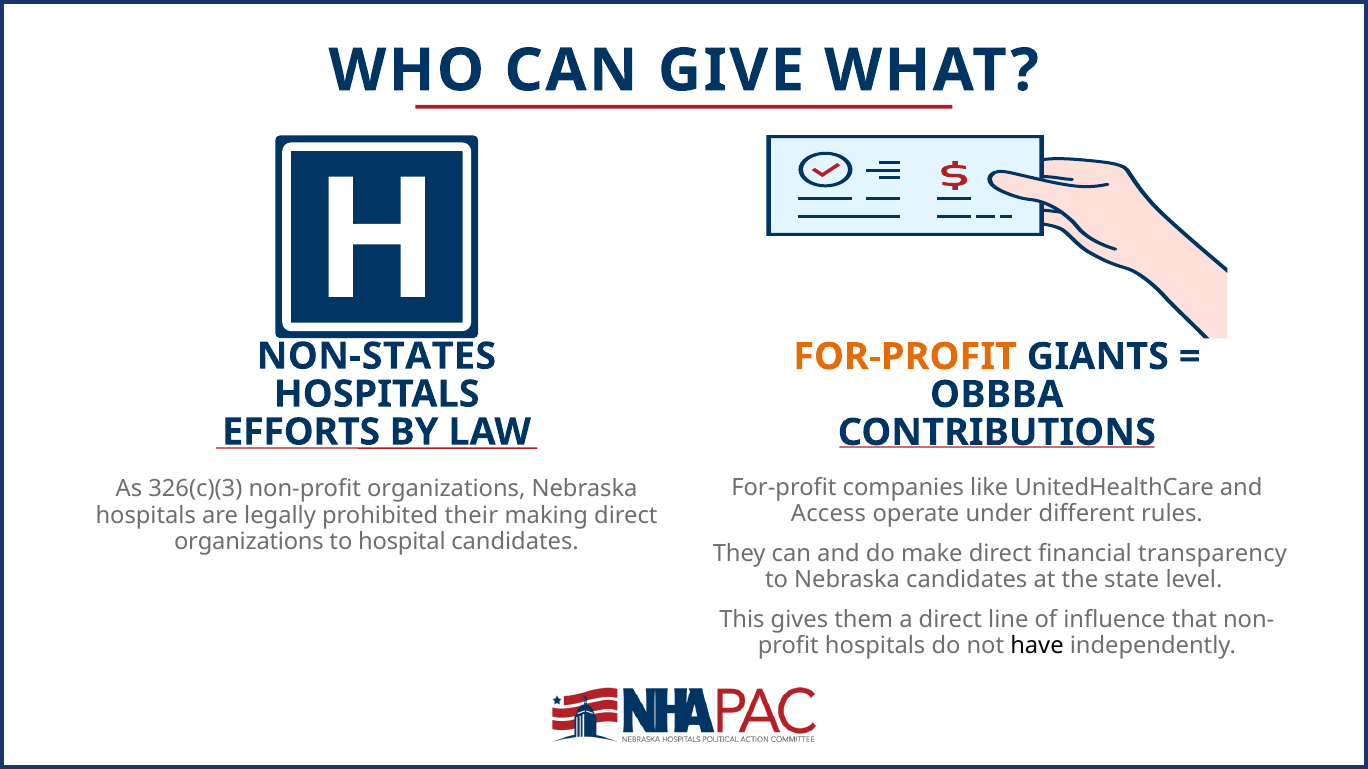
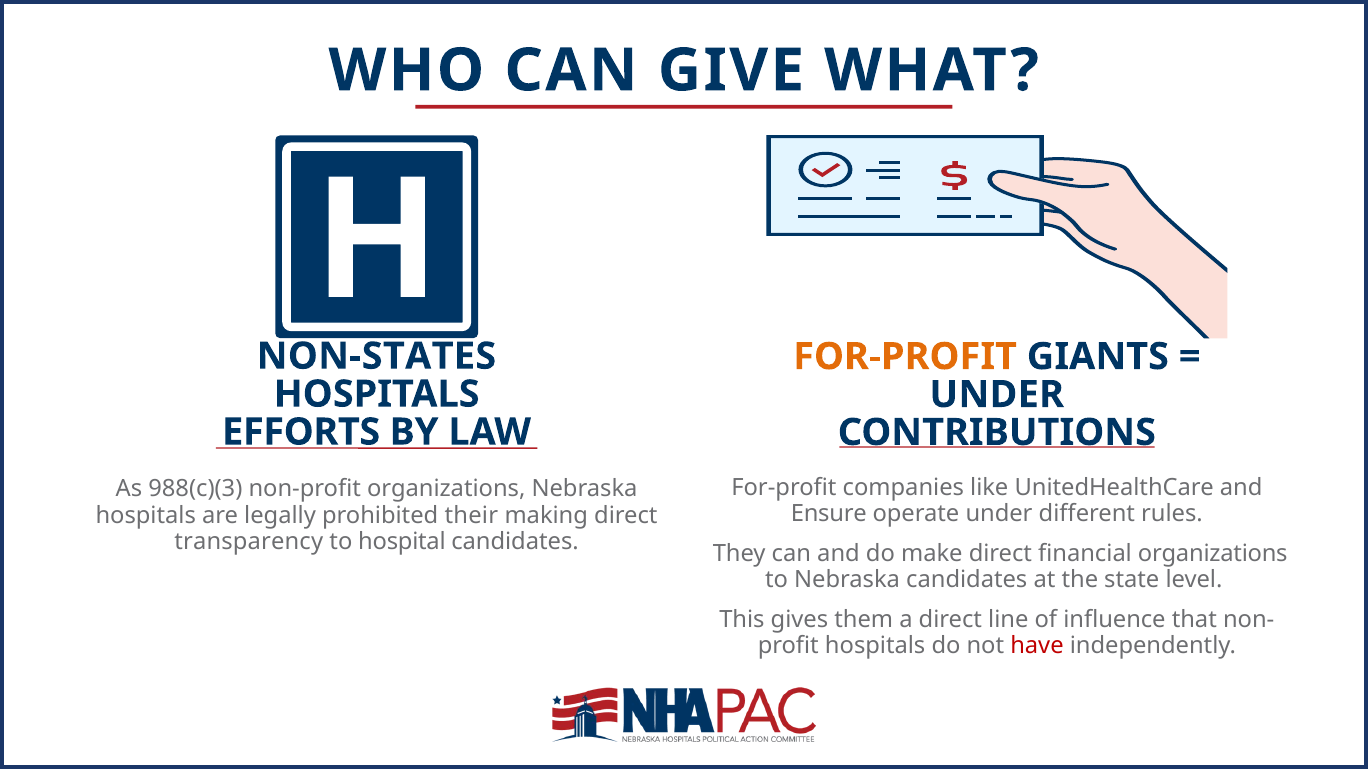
OBBBA: OBBBA -> UNDER (997, 395)
326(c)(3: 326(c)(3 -> 988(c)(3 (195, 489)
Access: Access -> Ensure (829, 514)
organizations: organizations -> transparency (249, 542)
financial transparency: transparency -> organizations (1213, 554)
have colour: black -> red (1037, 646)
